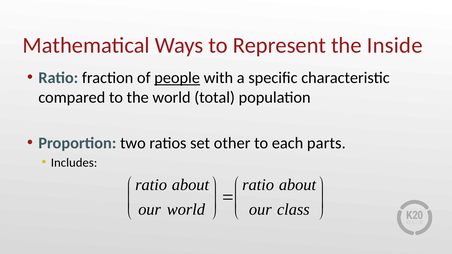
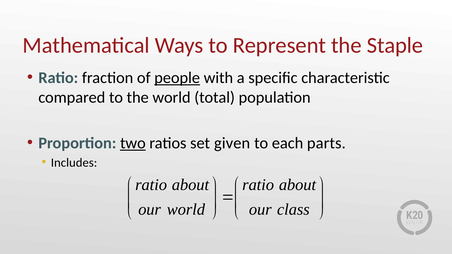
Inside: Inside -> Staple (395, 46)
two underline: none -> present (133, 143)
other: other -> given (232, 143)
